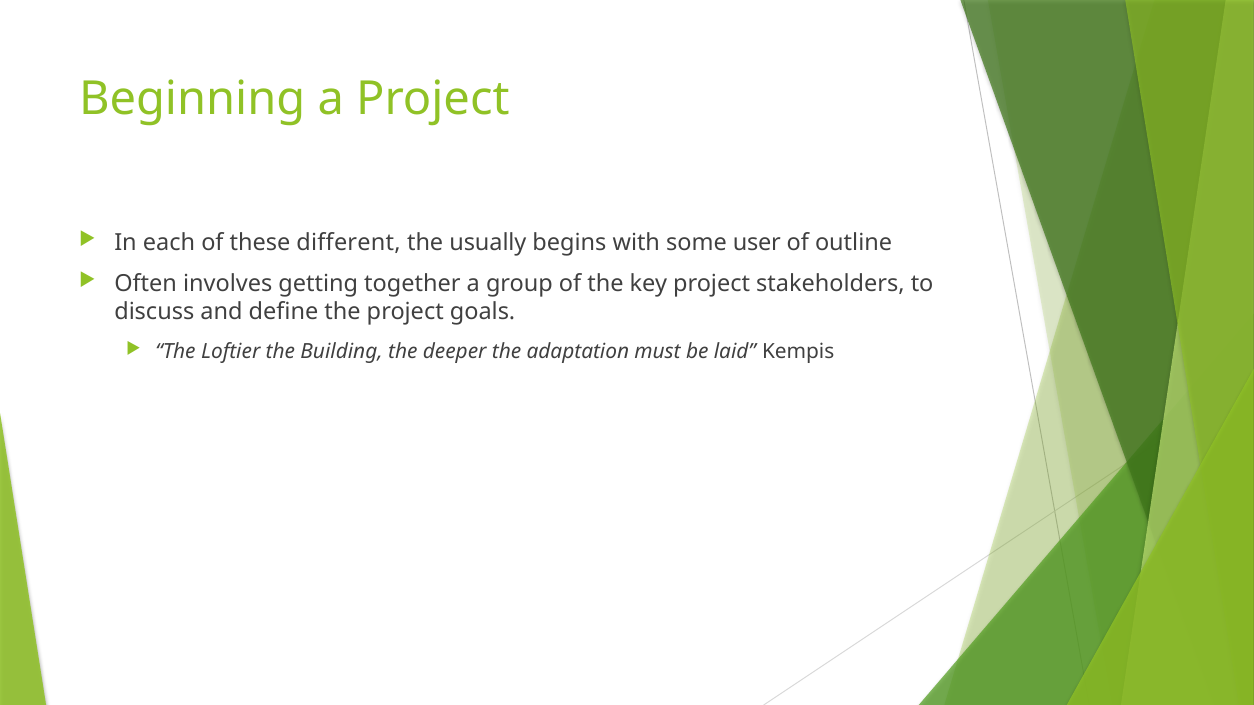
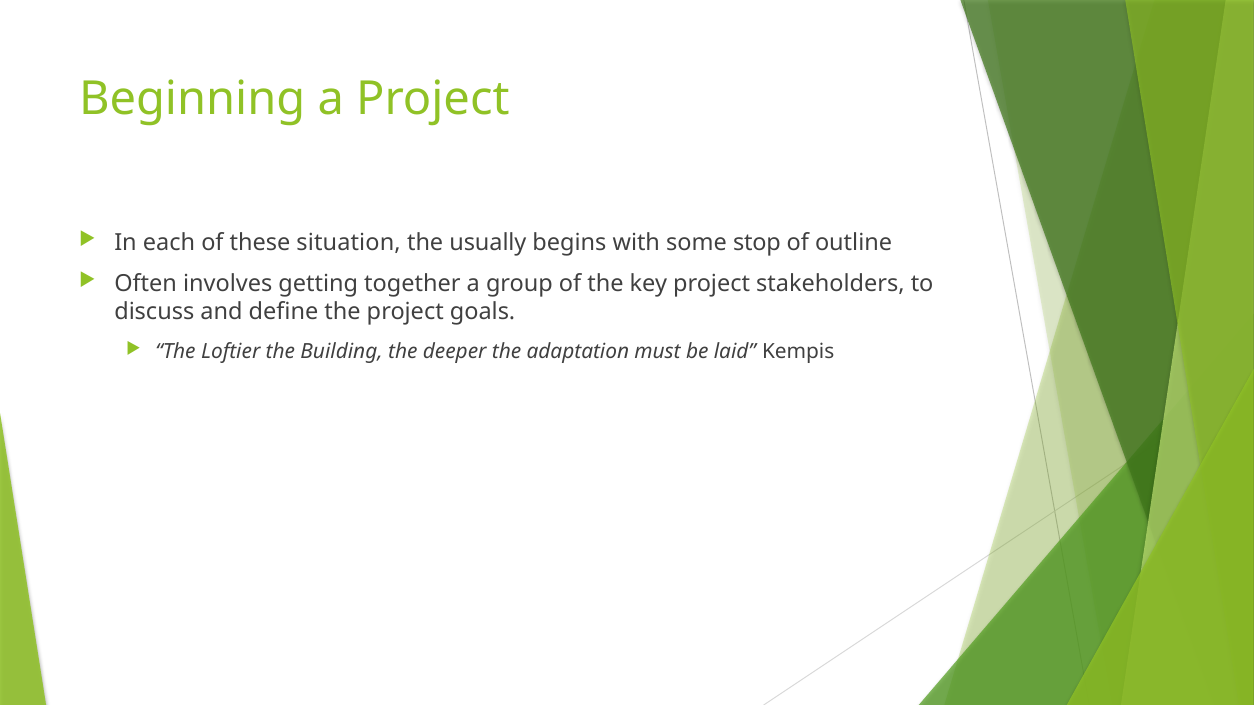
different: different -> situation (349, 243)
user: user -> stop (757, 243)
